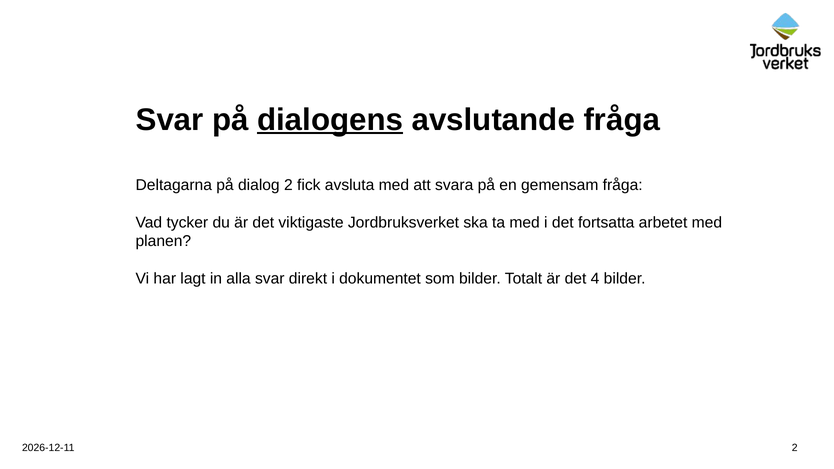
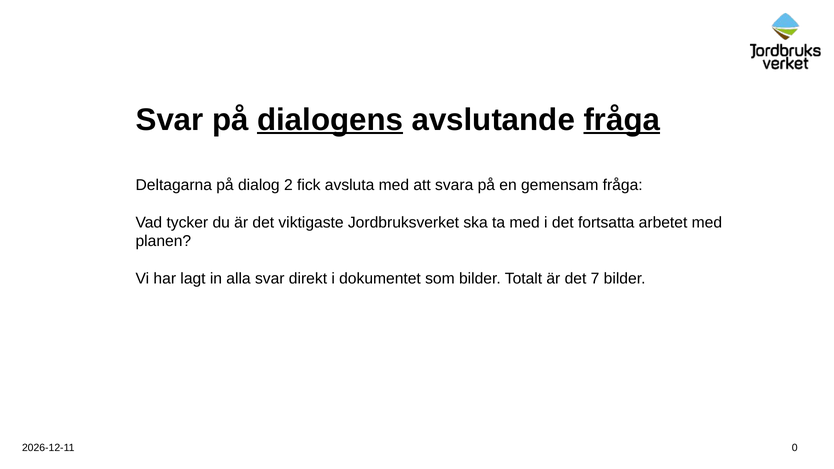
fråga underline: none -> present (622, 120)
4: 4 -> 7 (595, 279)
2: 2 -> 0 (795, 448)
